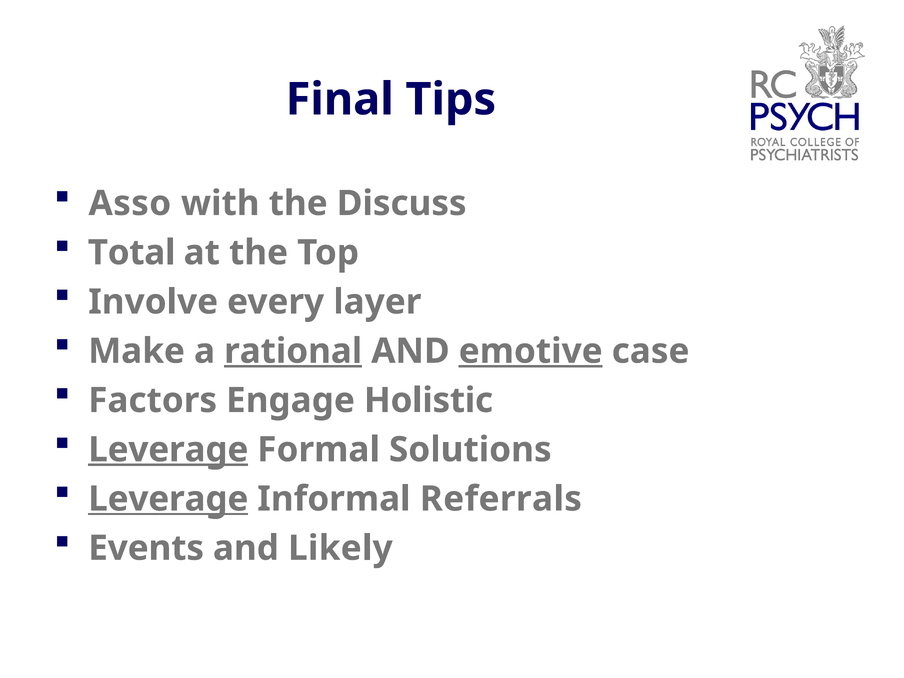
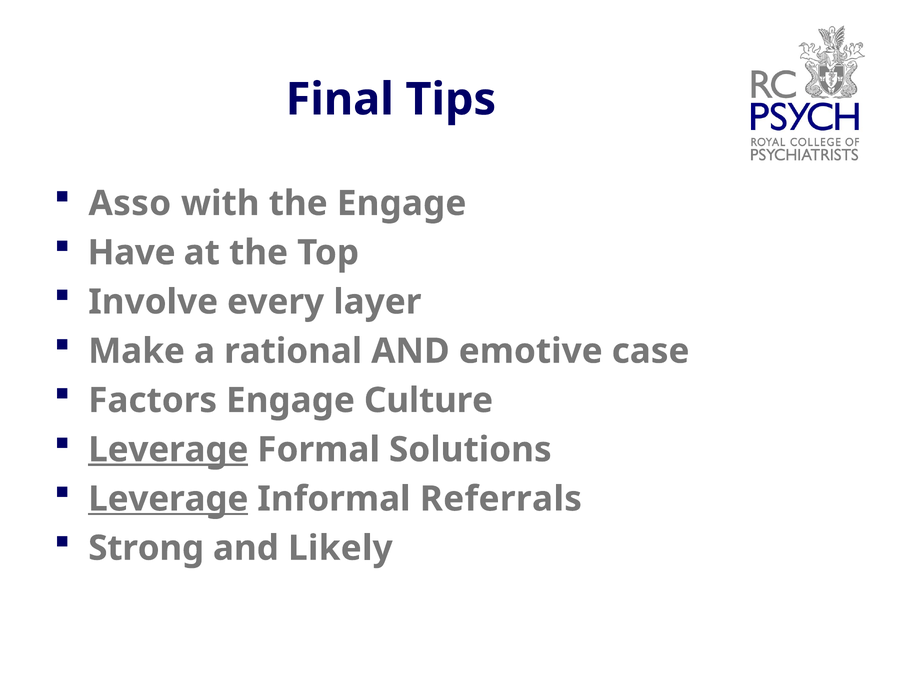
the Discuss: Discuss -> Engage (402, 203)
Total: Total -> Have (132, 253)
rational underline: present -> none (293, 351)
emotive underline: present -> none (531, 351)
Holistic: Holistic -> Culture (428, 400)
Events: Events -> Strong (146, 548)
